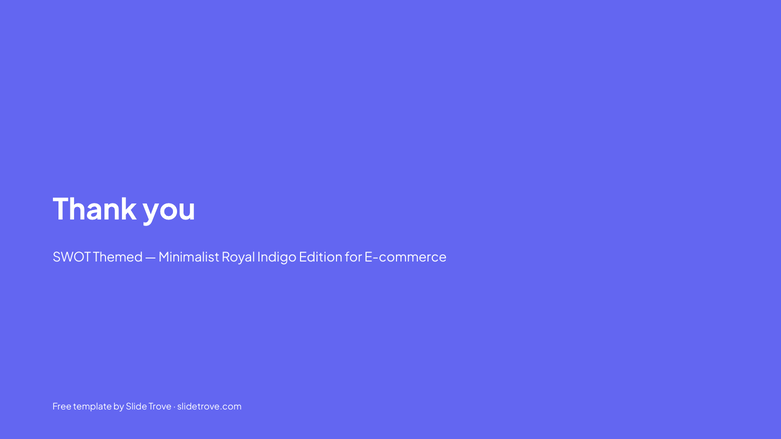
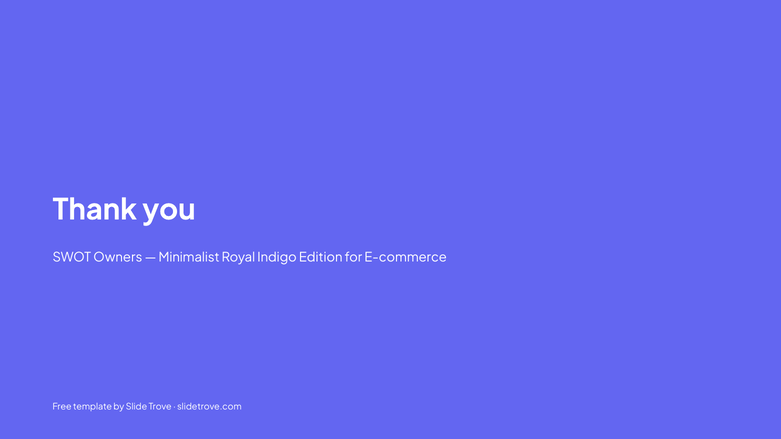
Themed: Themed -> Owners (118, 258)
